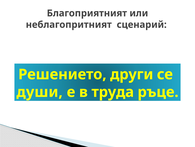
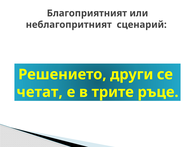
души: души -> четат (40, 92)
труда: труда -> трите (113, 92)
